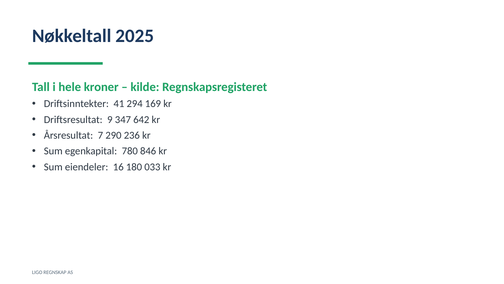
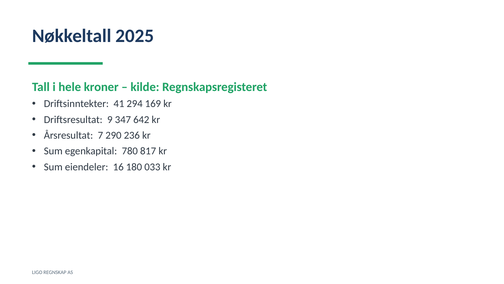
846: 846 -> 817 (148, 151)
